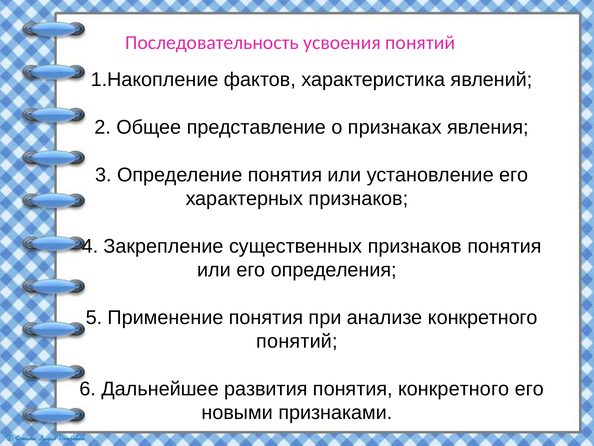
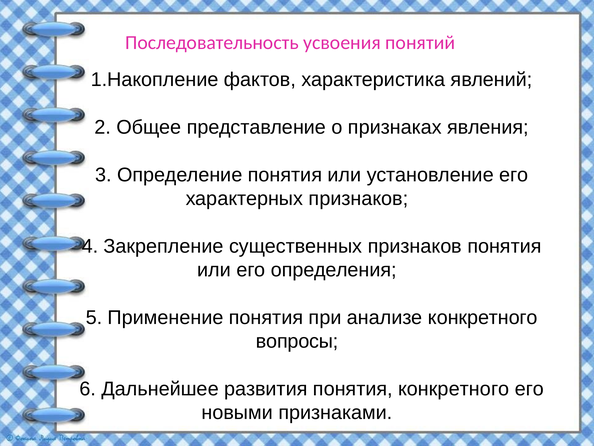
понятий: понятий -> вопросы (297, 341)
